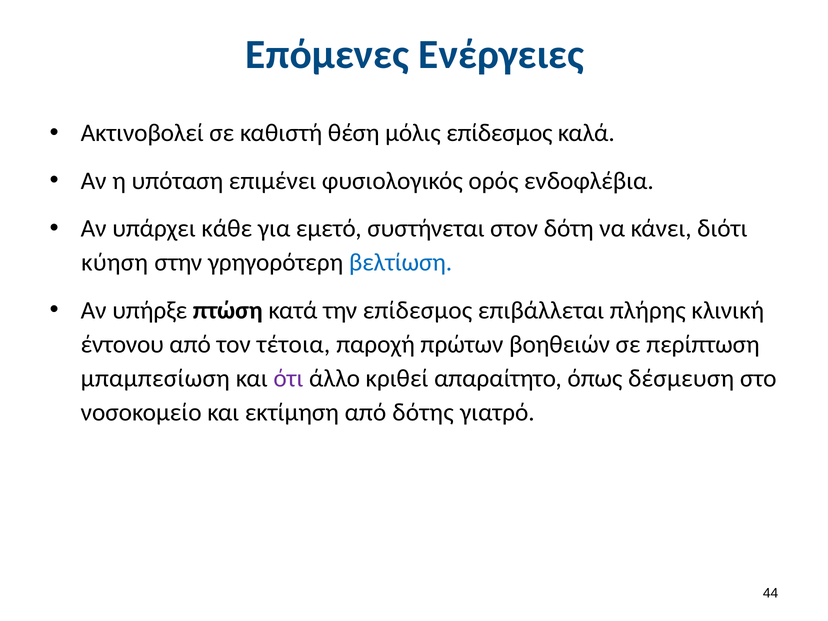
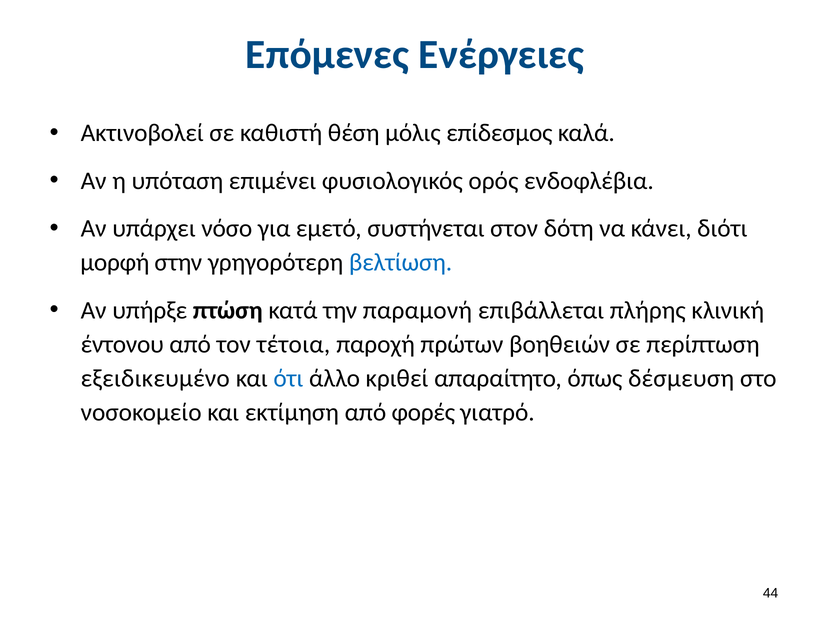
κάθε: κάθε -> νόσο (227, 229)
κύηση: κύηση -> μορφή (115, 263)
την επίδεσμος: επίδεσμος -> παραμονή (417, 310)
μπαμπεσίωση: μπαμπεσίωση -> εξειδικευμένο (155, 378)
ότι colour: purple -> blue (288, 378)
δότης: δότης -> φορές (423, 412)
